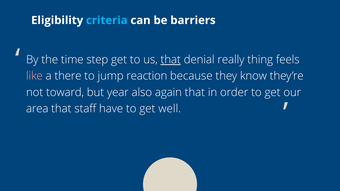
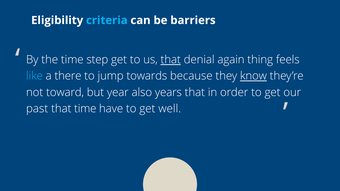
really: really -> again (231, 60)
like colour: pink -> light blue (34, 76)
reaction: reaction -> towards (147, 76)
know underline: none -> present (253, 76)
again: again -> years (168, 92)
area: area -> past (37, 109)
that staff: staff -> time (85, 109)
